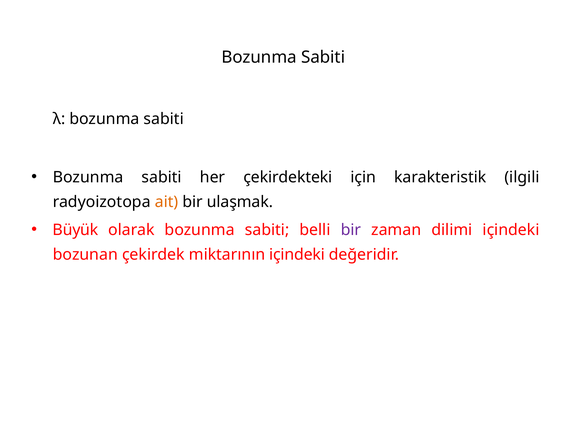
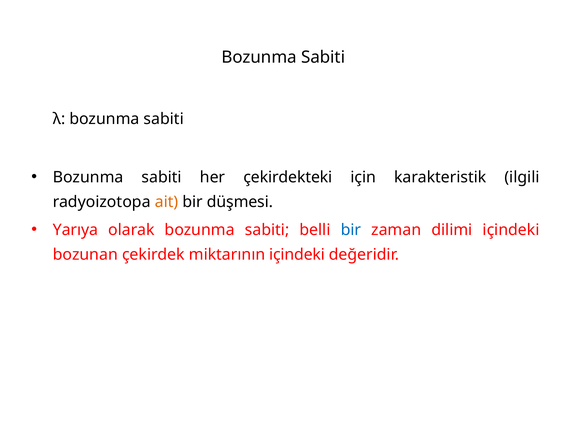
ulaşmak: ulaşmak -> düşmesi (240, 202)
Büyük: Büyük -> Yarıya (75, 230)
bir colour: purple -> blue (351, 230)
